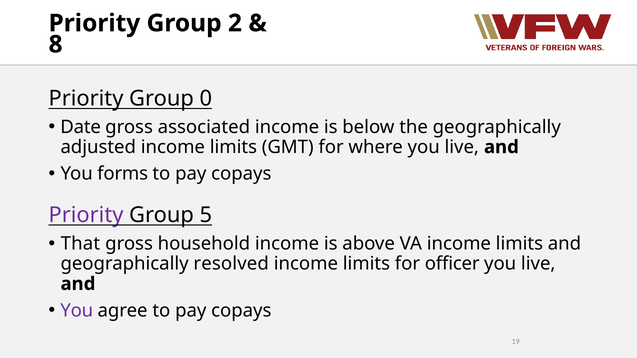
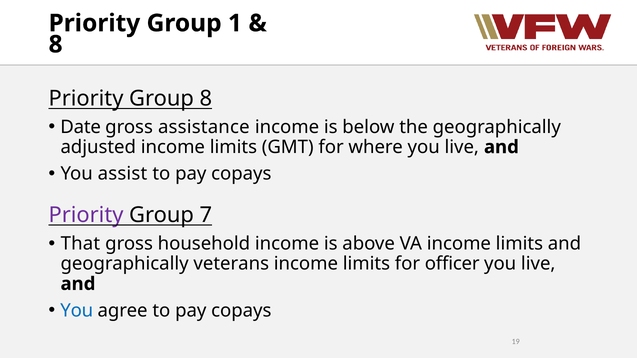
2: 2 -> 1 (235, 23)
Group 0: 0 -> 8 (206, 99)
associated: associated -> assistance (204, 127)
forms: forms -> assist (122, 174)
5: 5 -> 7 (206, 215)
resolved: resolved -> veterans (231, 264)
You colour: purple -> blue (77, 311)
